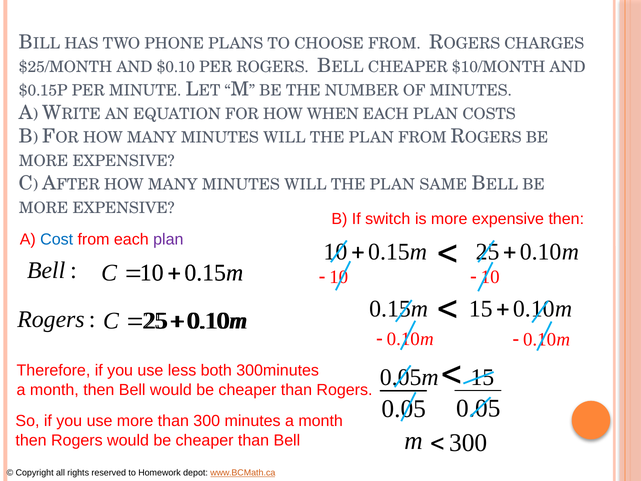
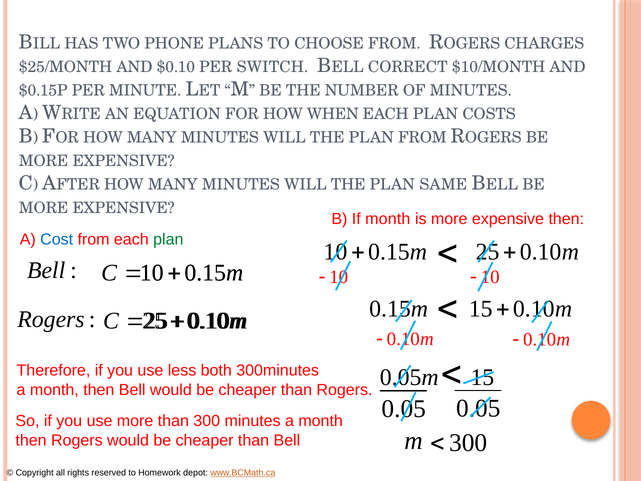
PER ROGERS: ROGERS -> SWITCH (273, 67)
CHEAPER: CHEAPER -> CORRECT (408, 67)
If switch: switch -> month (388, 219)
plan colour: purple -> green (168, 239)
